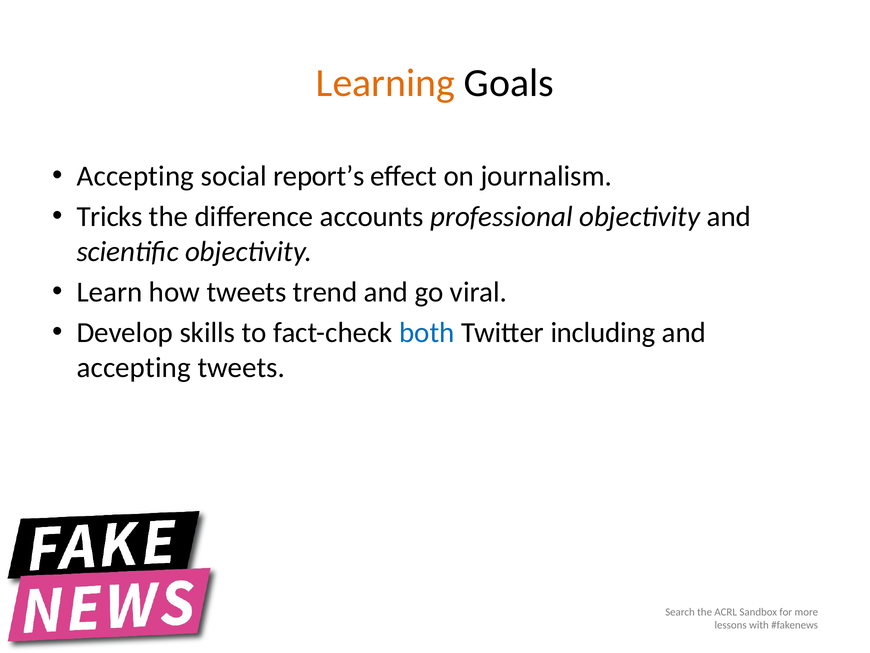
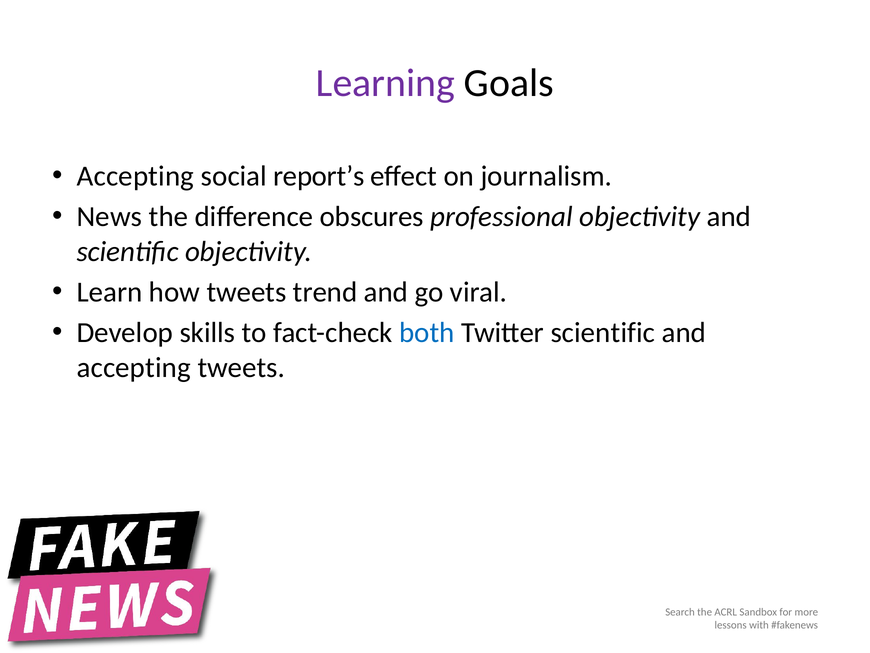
Learning colour: orange -> purple (385, 83)
Tricks: Tricks -> News (109, 217)
accounts: accounts -> obscures (372, 217)
Twitter including: including -> scientific (603, 333)
